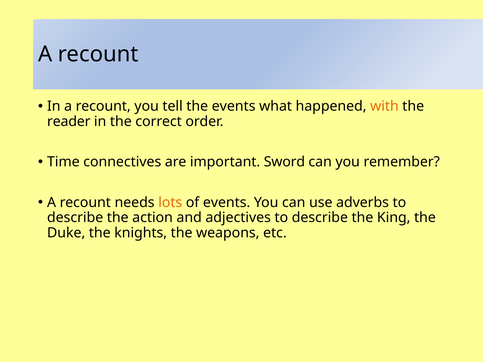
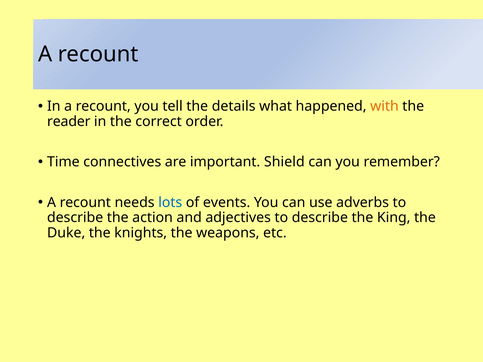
the events: events -> details (234, 106)
Sword: Sword -> Shield (284, 162)
lots colour: orange -> blue (170, 203)
